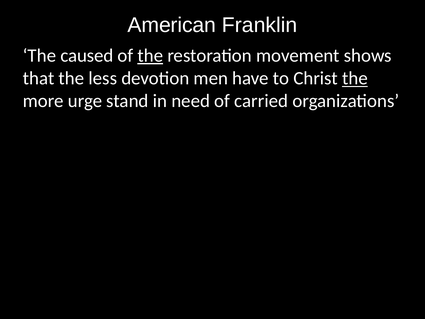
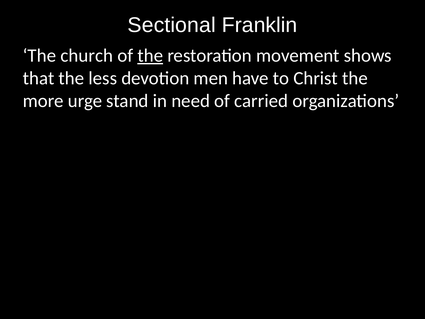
American: American -> Sectional (172, 25)
caused: caused -> church (87, 56)
the underline: present -> none (355, 78)
